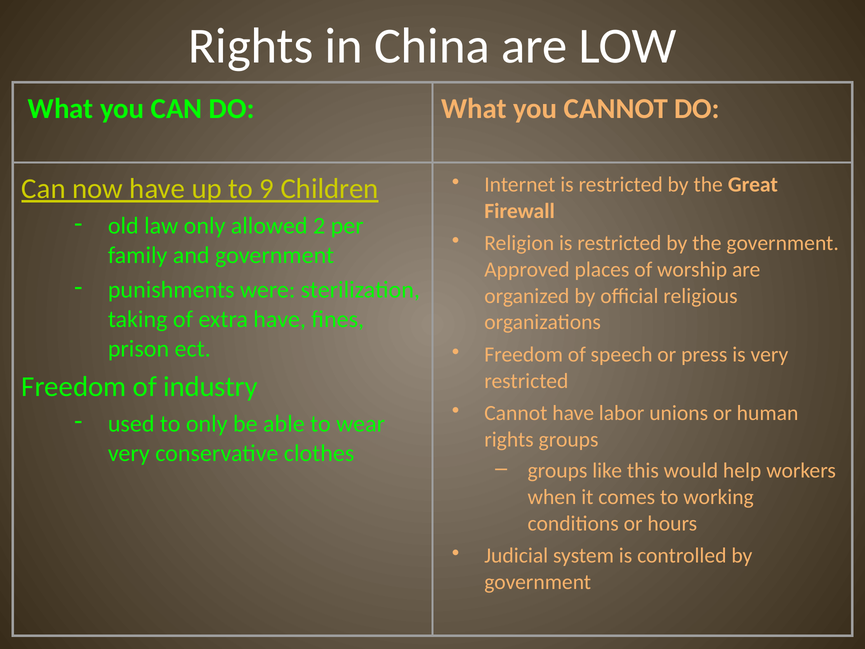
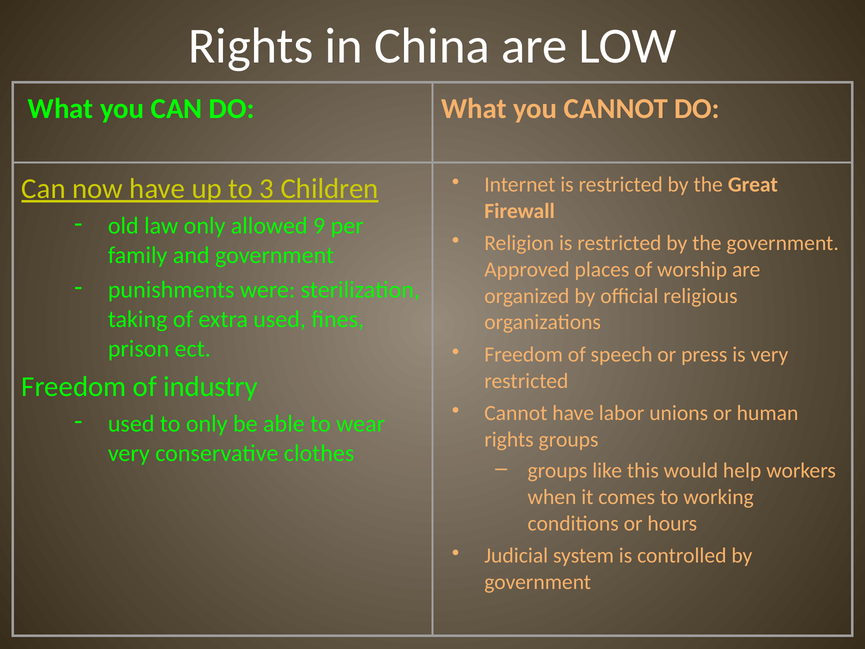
9: 9 -> 3 (267, 189)
2: 2 -> 9 (319, 226)
extra have: have -> used (280, 319)
